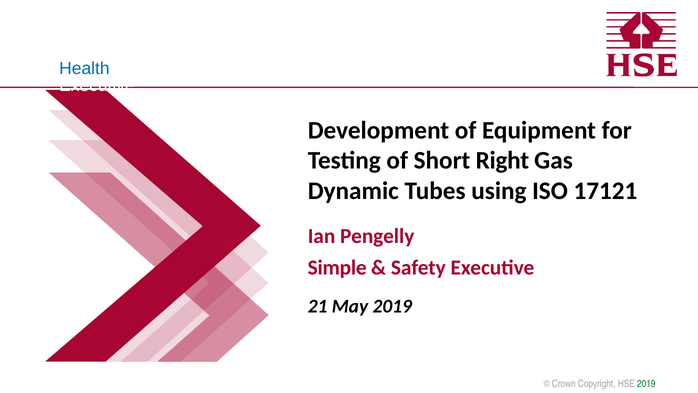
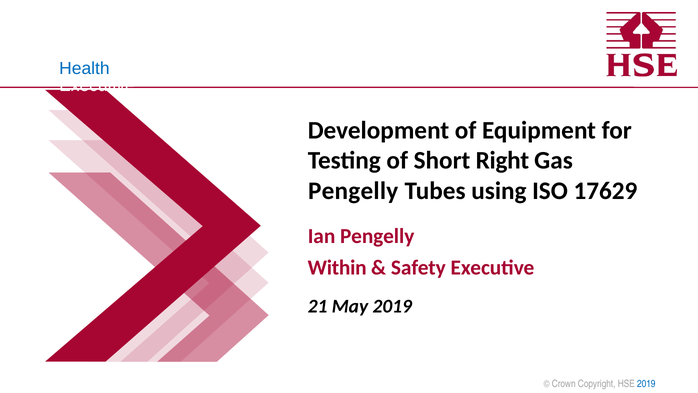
Dynamic: Dynamic -> Pengelly (353, 191)
17121: 17121 -> 17629 (605, 191)
Simple: Simple -> Within (337, 267)
2019 colour: green -> blue (646, 383)
